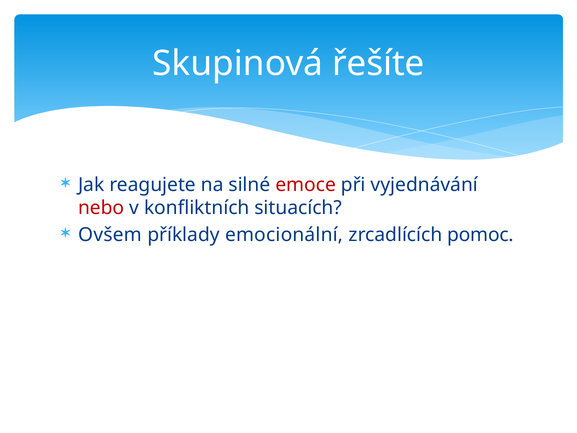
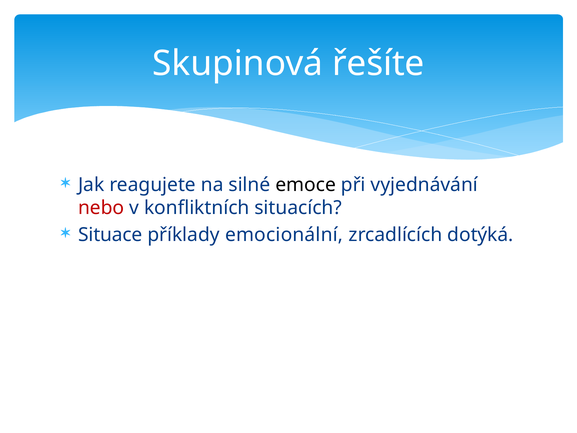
emoce colour: red -> black (306, 185)
Ovšem: Ovšem -> Situace (110, 235)
pomoc: pomoc -> dotýká (480, 235)
